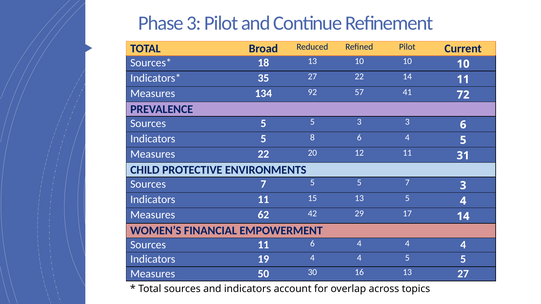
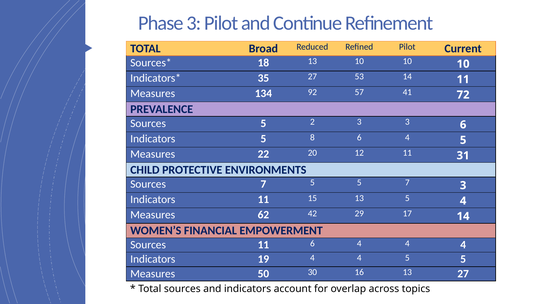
27 22: 22 -> 53 (359, 77)
Sources 5 5: 5 -> 2 (312, 122)
